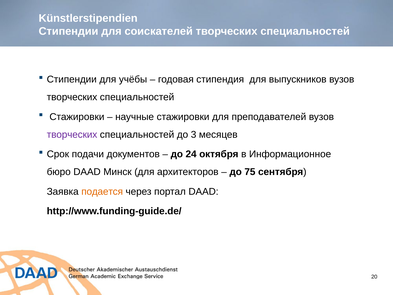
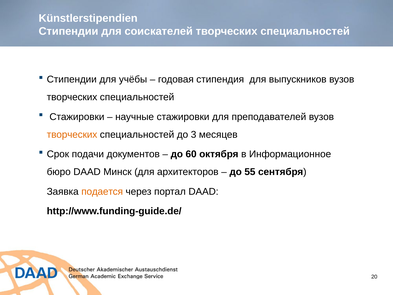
творческих colour: purple -> orange (72, 134)
24: 24 -> 60 (191, 154)
75: 75 -> 55 (250, 172)
